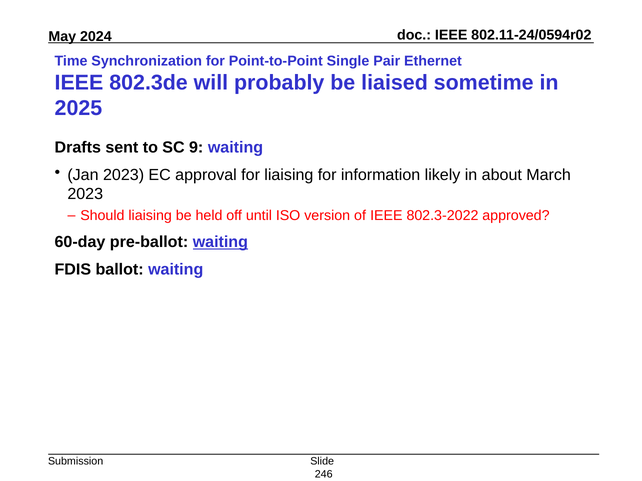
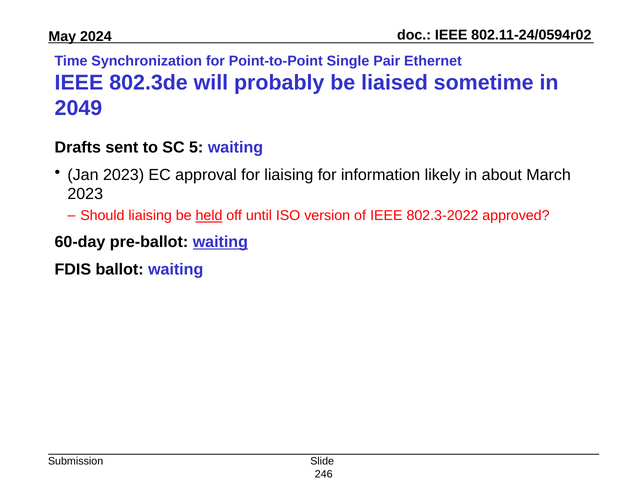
2025: 2025 -> 2049 (78, 109)
9: 9 -> 5 (196, 148)
held underline: none -> present (209, 216)
